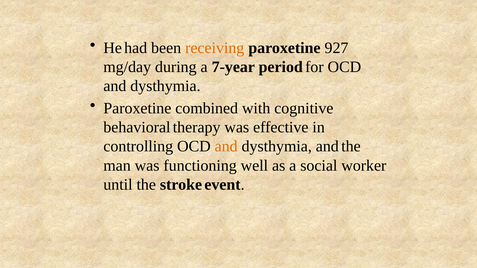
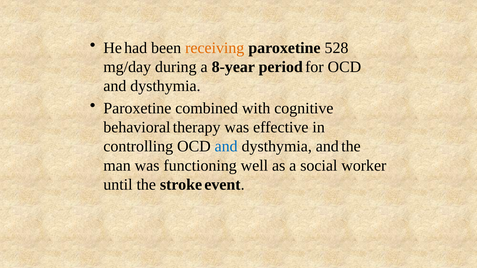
927: 927 -> 528 (336, 48)
7-year: 7-year -> 8-year (233, 67)
and colour: orange -> blue (226, 147)
